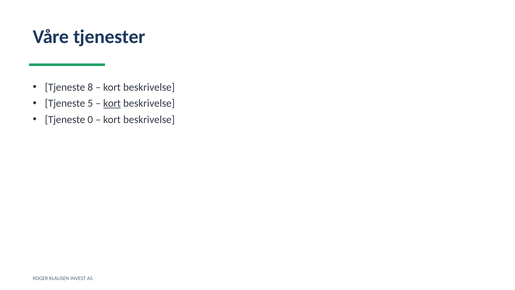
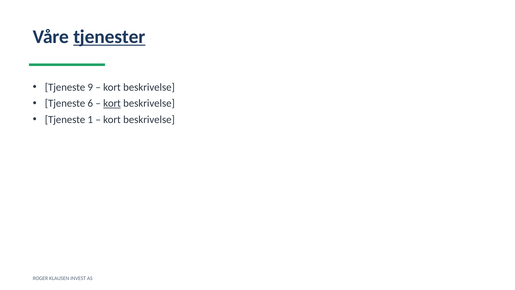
tjenester underline: none -> present (109, 37)
8: 8 -> 9 (90, 87)
5: 5 -> 6 (90, 103)
0: 0 -> 1 (90, 119)
